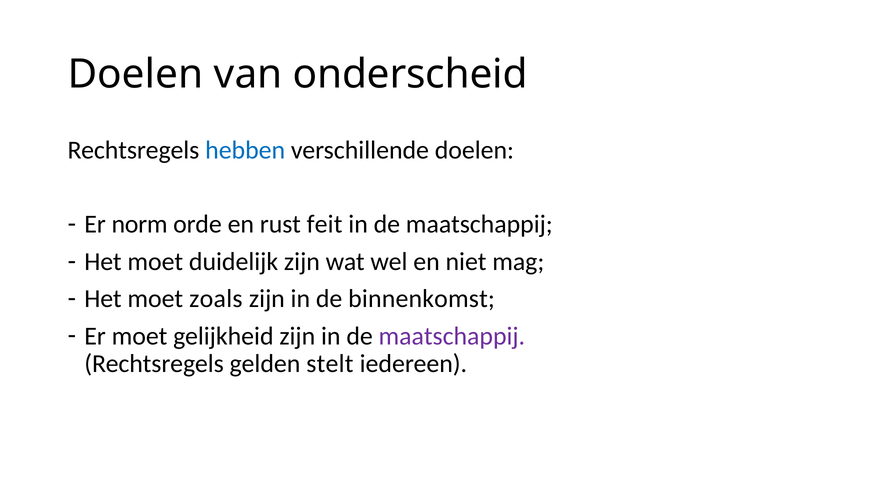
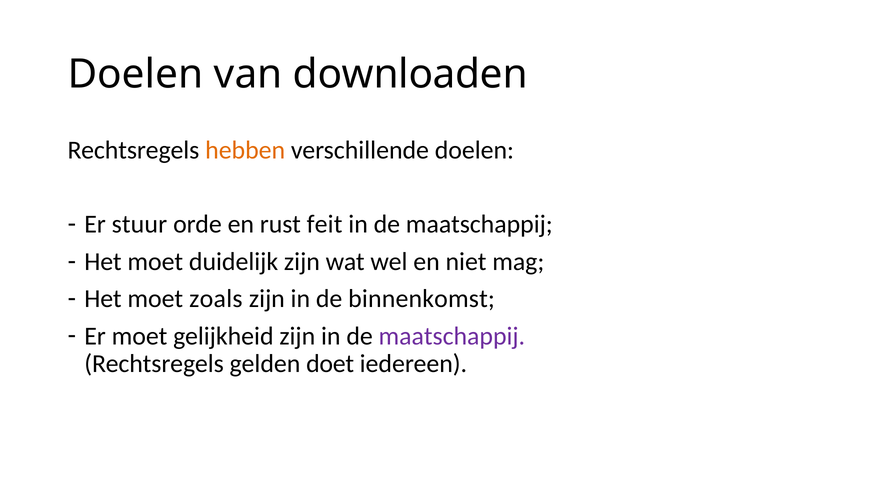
onderscheid: onderscheid -> downloaden (410, 75)
hebben colour: blue -> orange (245, 150)
norm: norm -> stuur (139, 224)
stelt: stelt -> doet (330, 364)
